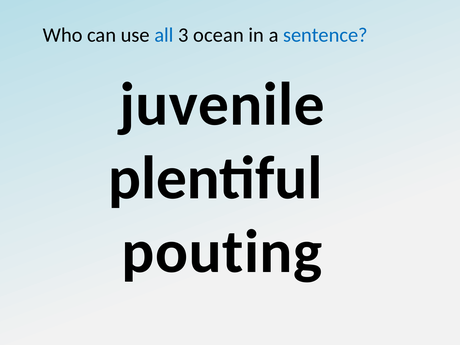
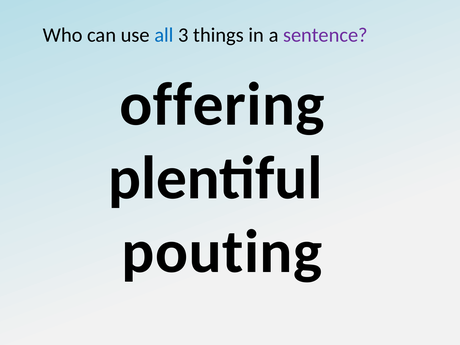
ocean: ocean -> things (219, 35)
sentence colour: blue -> purple (325, 35)
juvenile: juvenile -> offering (222, 105)
